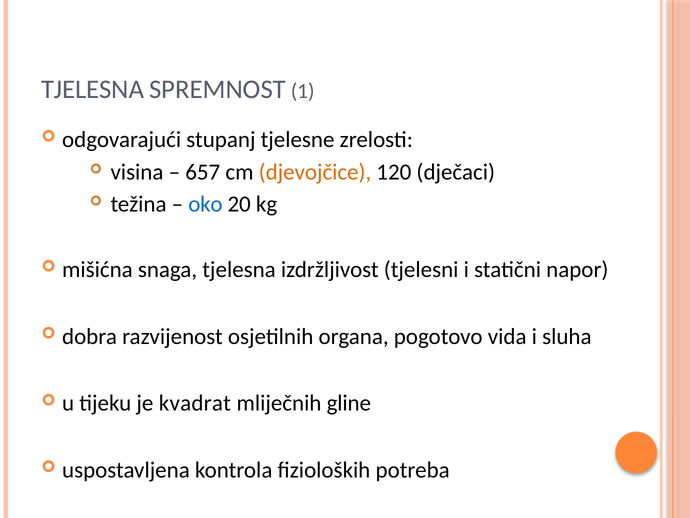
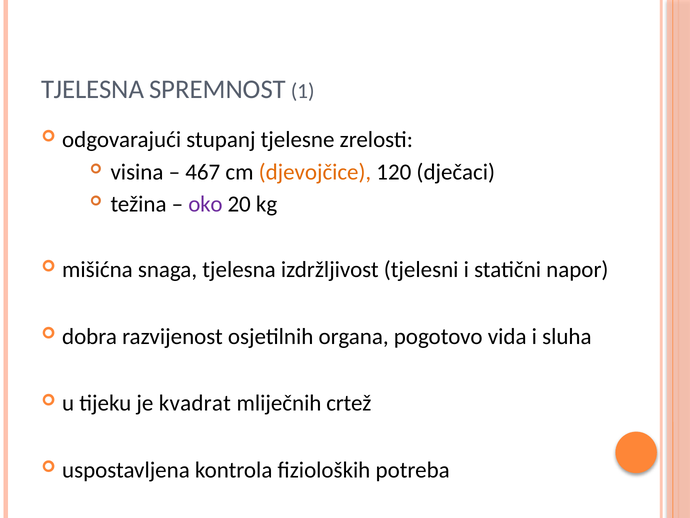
657: 657 -> 467 (203, 172)
oko colour: blue -> purple (205, 204)
gline: gline -> crtež (349, 403)
